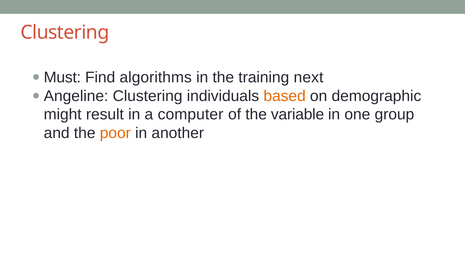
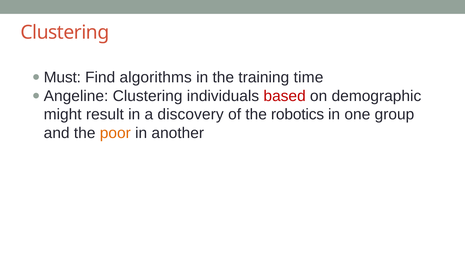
next: next -> time (309, 78)
based colour: orange -> red (285, 96)
computer: computer -> discovery (191, 115)
variable: variable -> robotics (298, 115)
